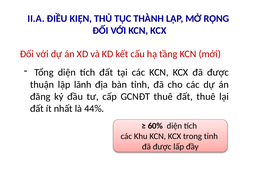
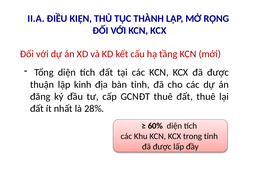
lãnh: lãnh -> kinh (83, 85)
44%: 44% -> 28% (94, 109)
